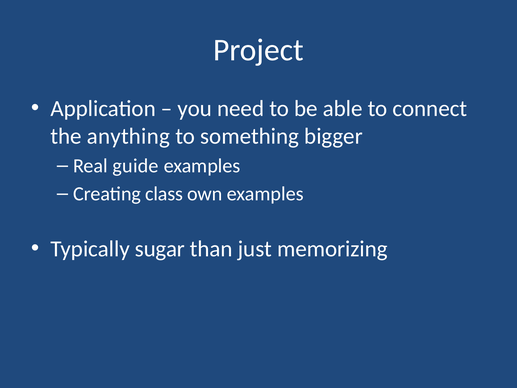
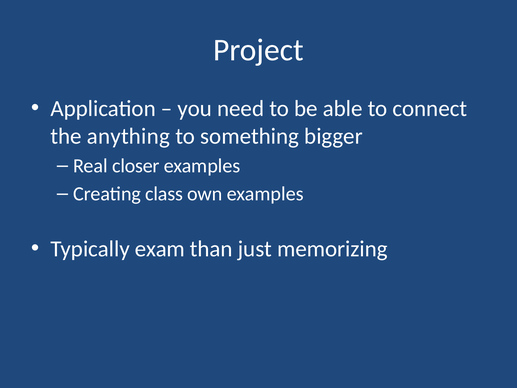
guide: guide -> closer (136, 166)
sugar: sugar -> exam (160, 249)
